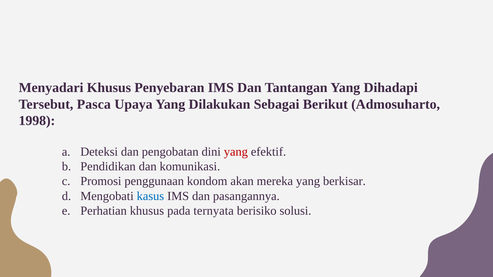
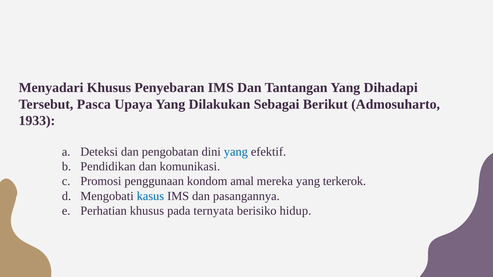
1998: 1998 -> 1933 (37, 121)
yang colour: red -> blue (236, 152)
akan: akan -> amal (242, 181)
berkisar: berkisar -> terkerok (344, 181)
solusi: solusi -> hidup (295, 211)
